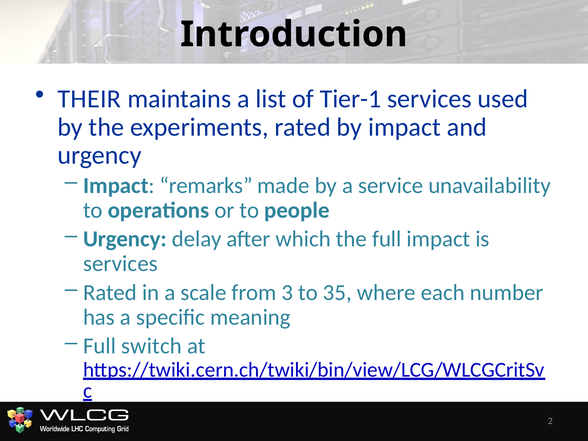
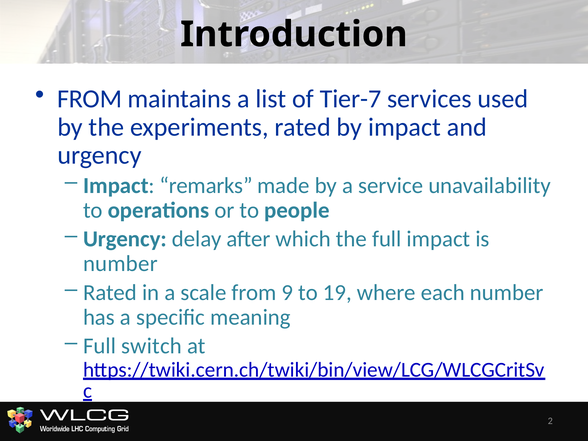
THEIR: THEIR -> FROM (90, 99)
Tier-1: Tier-1 -> Tier-7 (351, 99)
services: services -> number (120, 264)
3: 3 -> 9 (287, 293)
35: 35 -> 19 (337, 293)
